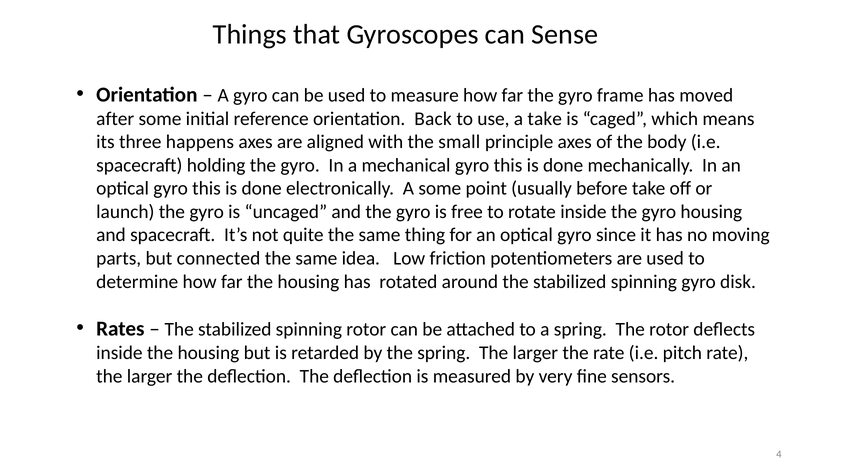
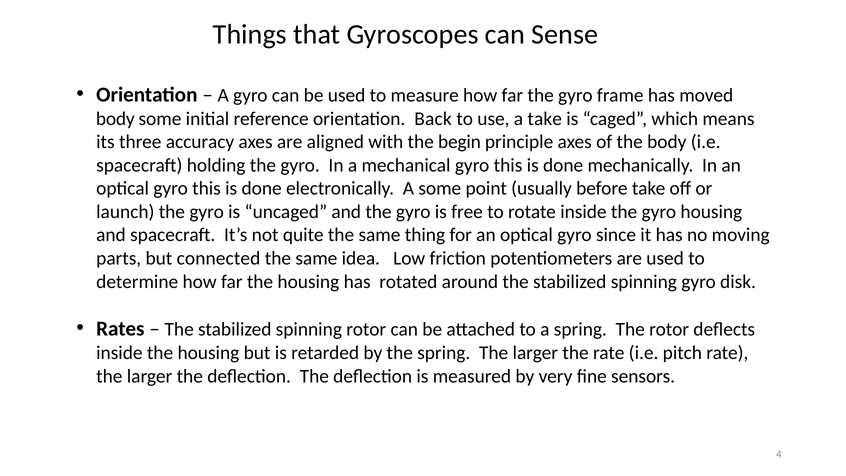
after: after -> body (115, 119)
happens: happens -> accuracy (200, 142)
small: small -> begin (459, 142)
